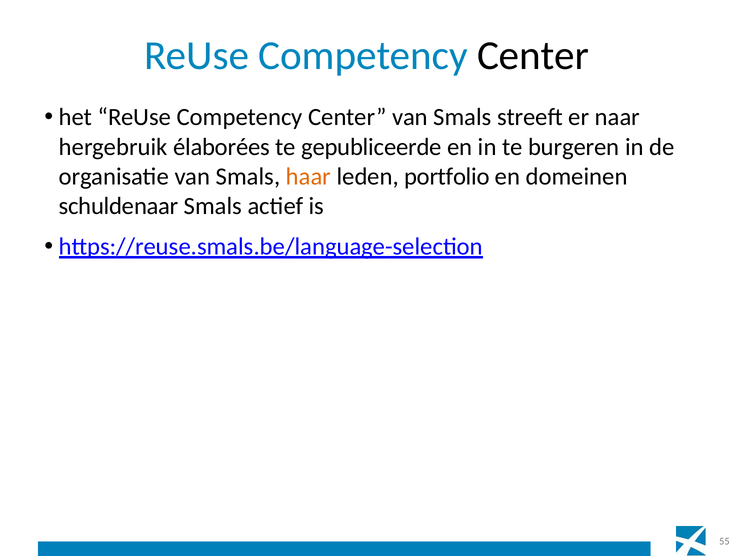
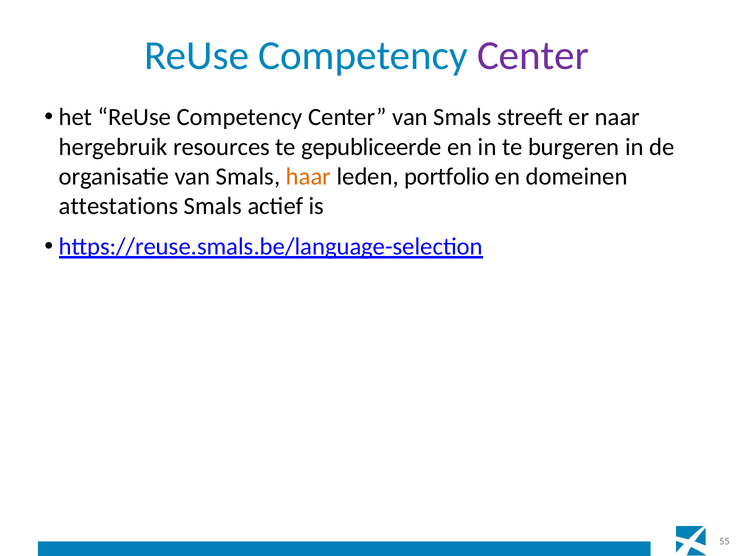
Center colour: black -> purple (533, 55)
élaborées: élaborées -> resources (221, 147)
schuldenaar: schuldenaar -> attestations (119, 206)
